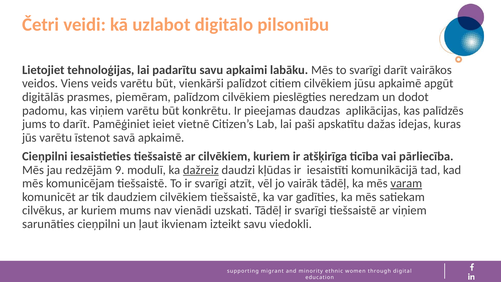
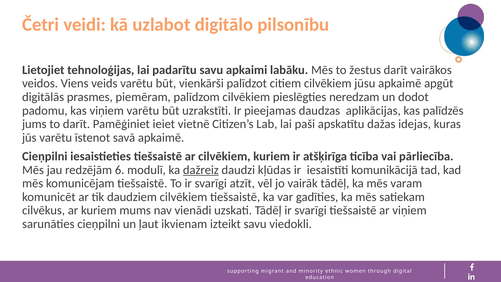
to svarīgi: svarīgi -> žestus (365, 70)
konkrētu: konkrētu -> uzrakstīti (207, 110)
9: 9 -> 6 (120, 170)
varam underline: present -> none (406, 183)
